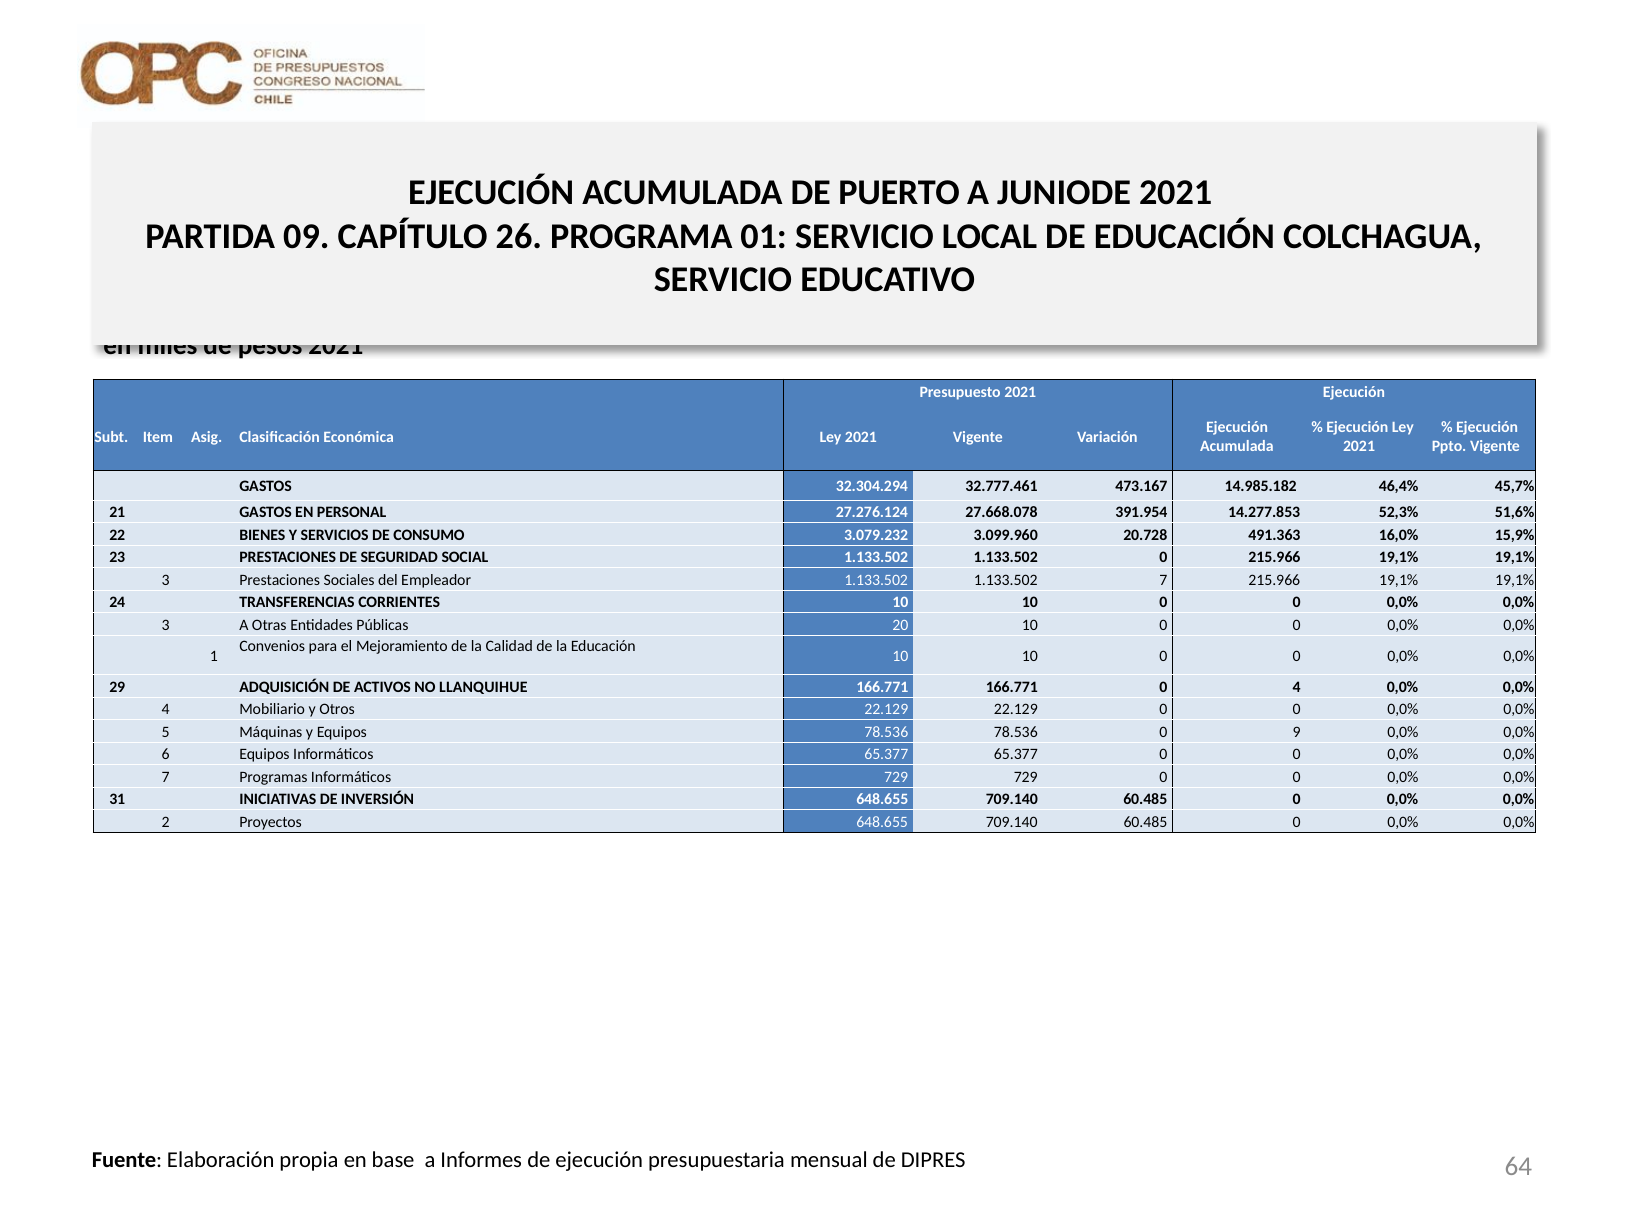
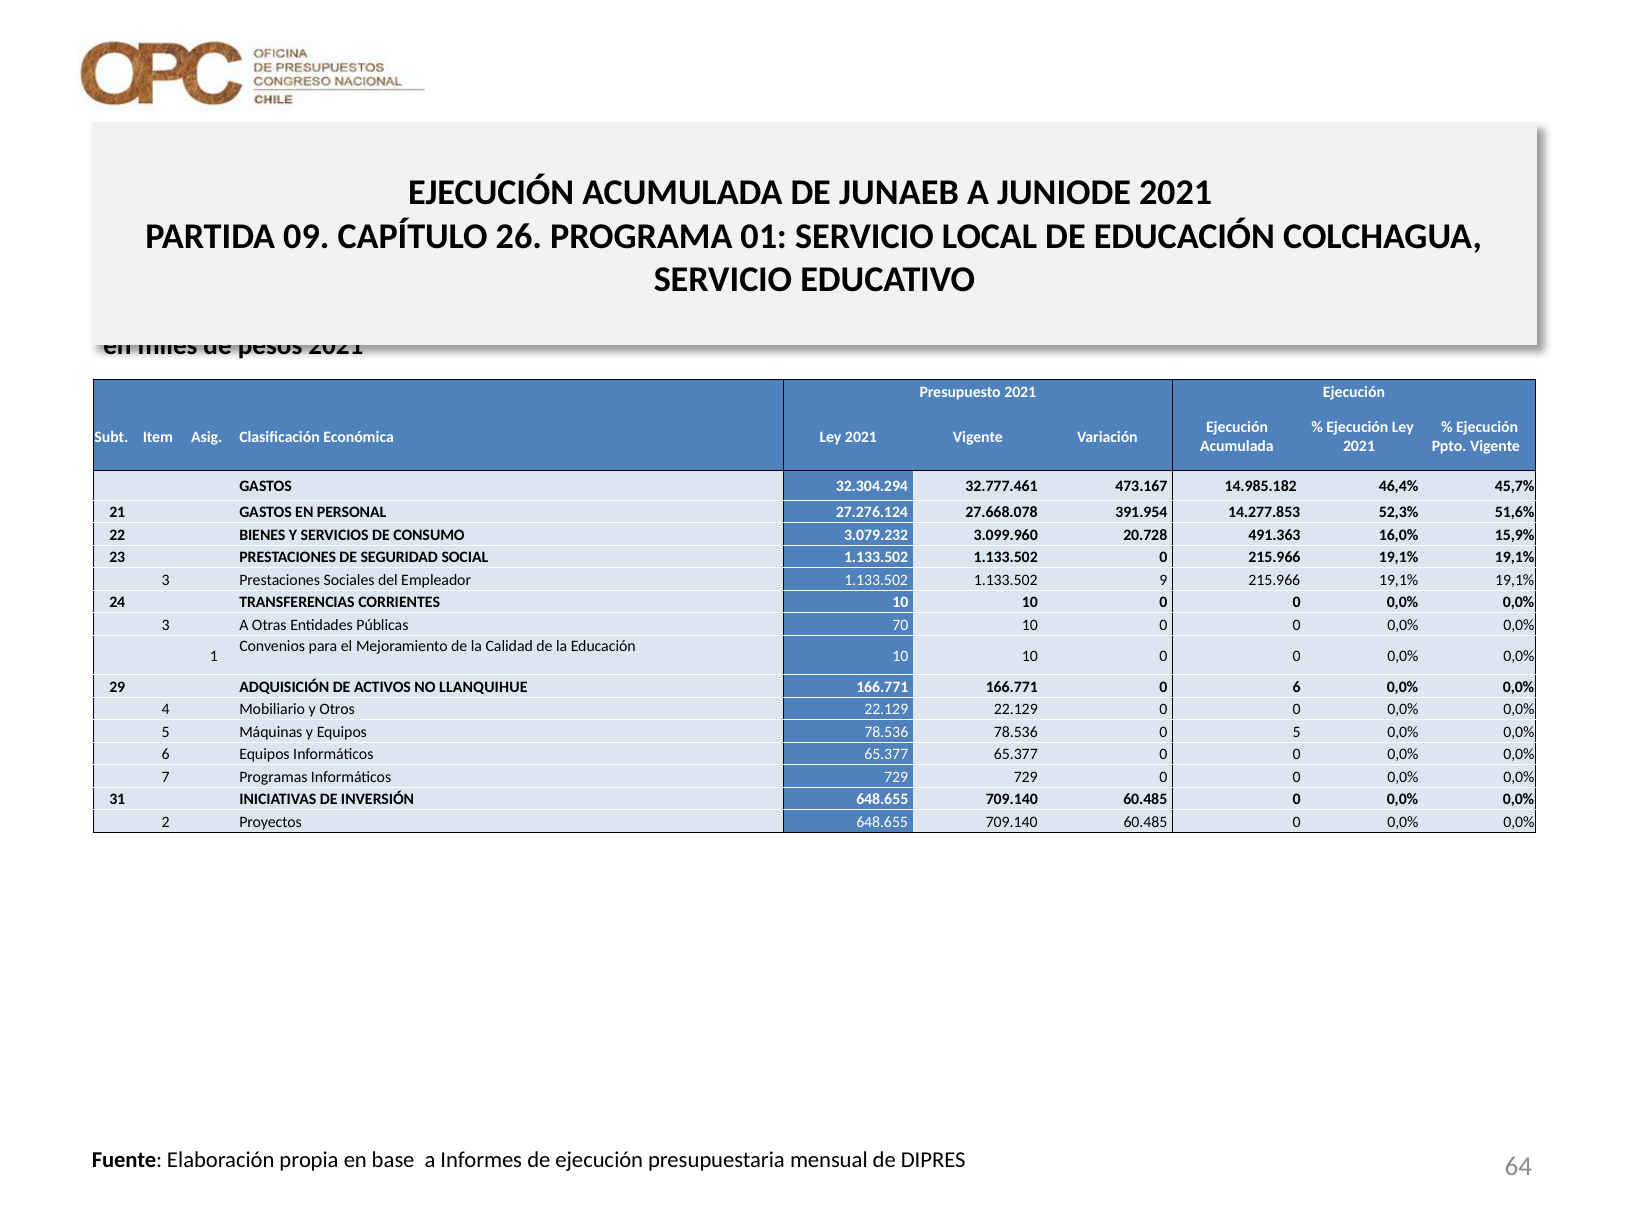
PUERTO: PUERTO -> JUNAEB (899, 193)
1.133.502 7: 7 -> 9 (1163, 580)
20: 20 -> 70 (900, 625)
0 4: 4 -> 6 (1297, 687)
0 9: 9 -> 5 (1297, 732)
